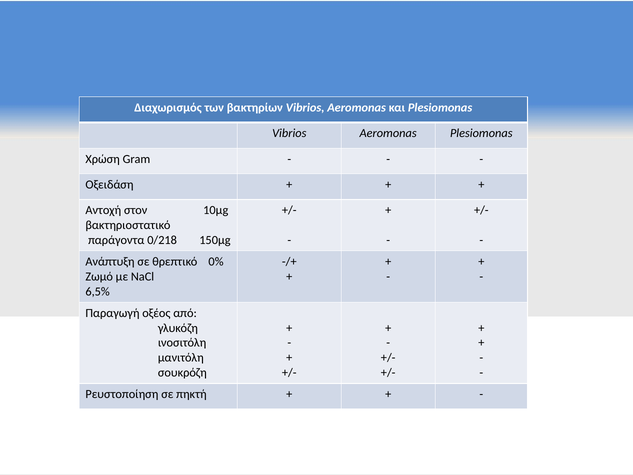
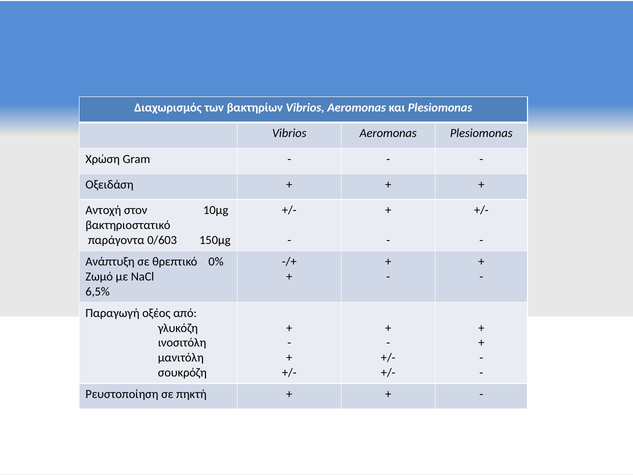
0/218: 0/218 -> 0/603 (162, 240)
